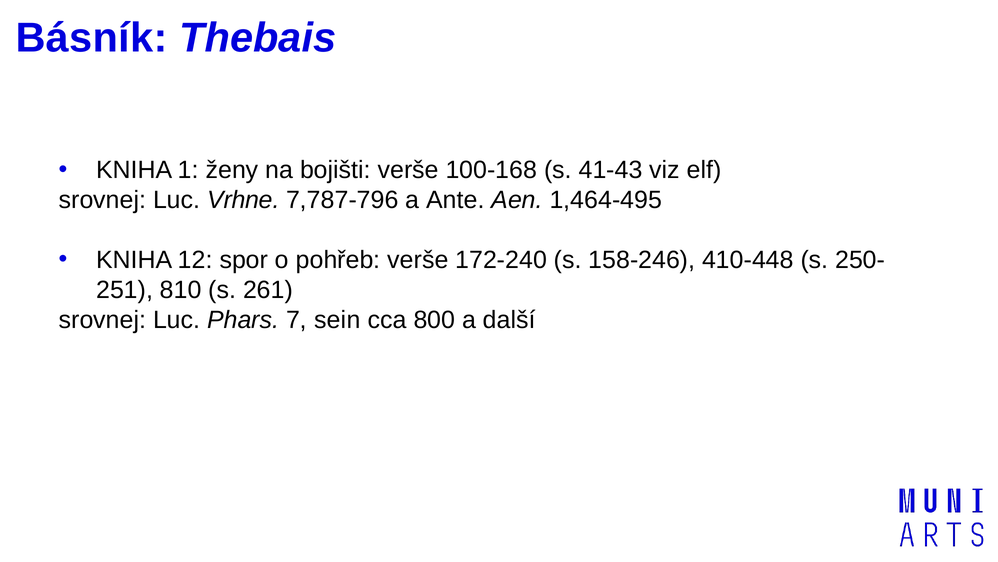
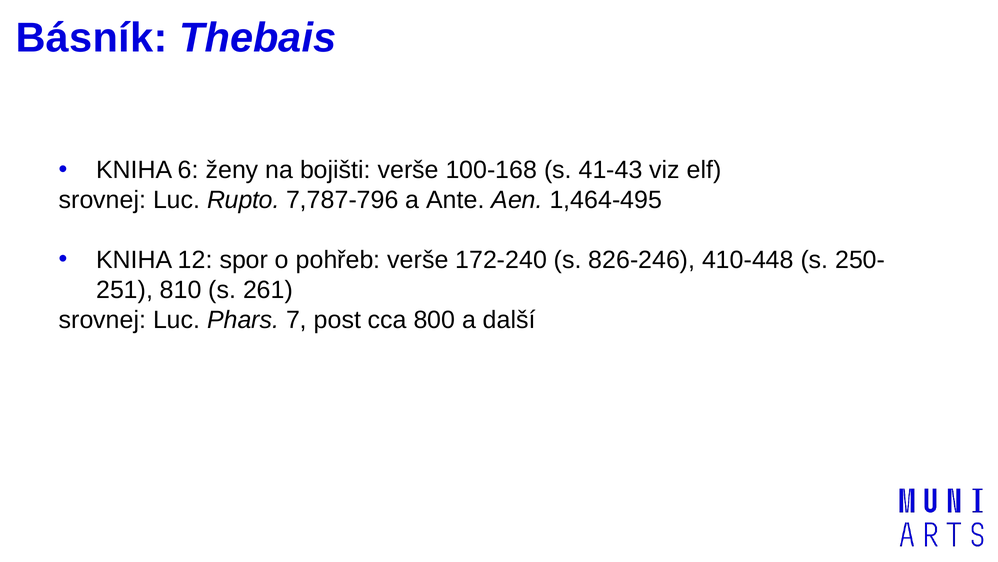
1: 1 -> 6 (188, 170)
Vrhne: Vrhne -> Rupto (243, 200)
158-246: 158-246 -> 826-246 (642, 260)
sein: sein -> post (337, 320)
